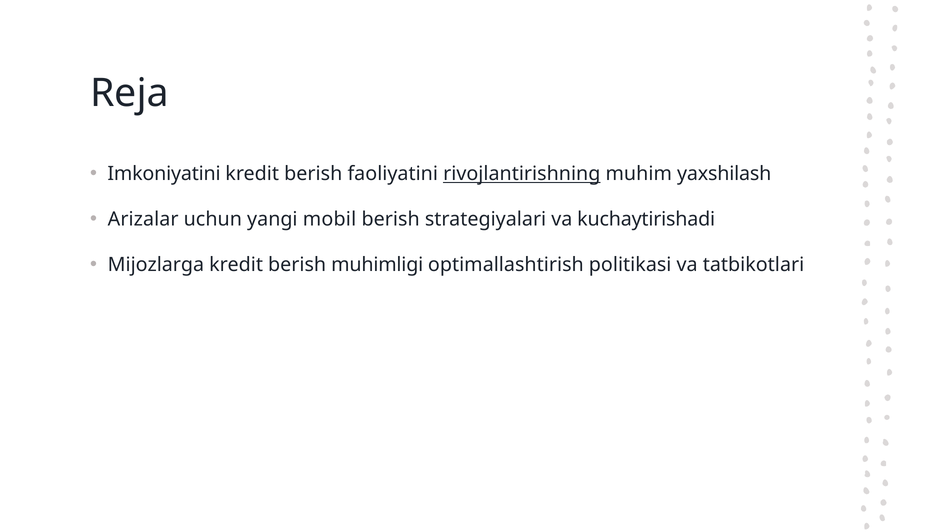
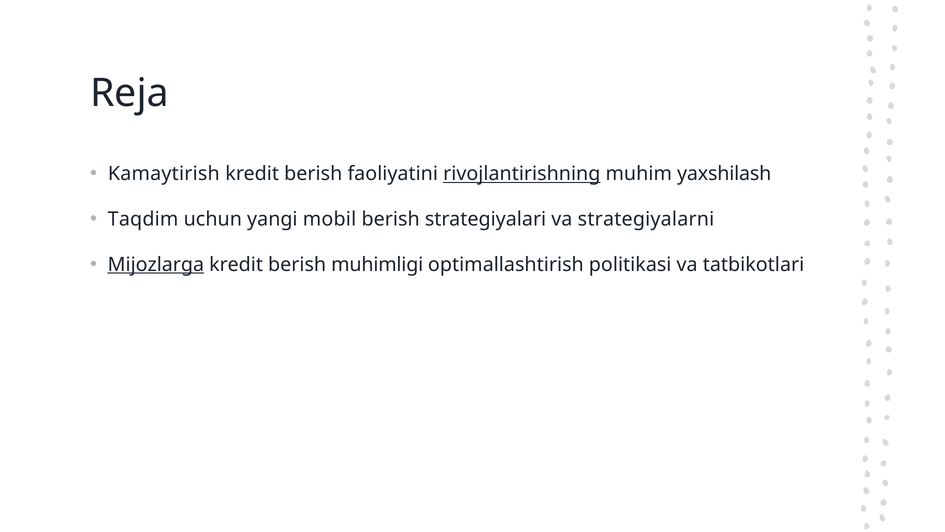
Imkoniyatini: Imkoniyatini -> Kamaytirish (164, 174)
Arizalar: Arizalar -> Taqdim (143, 219)
kuchaytirishadi: kuchaytirishadi -> strategiyalarni (646, 219)
Mijozlarga underline: none -> present (156, 264)
